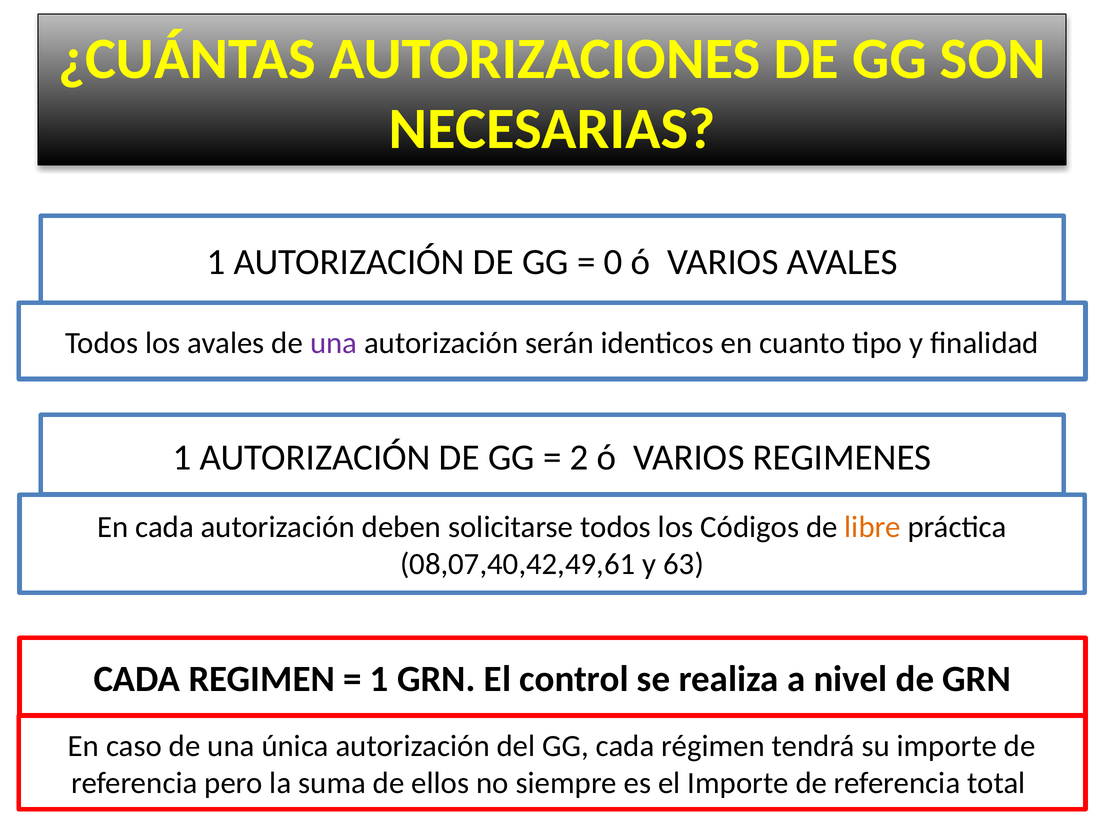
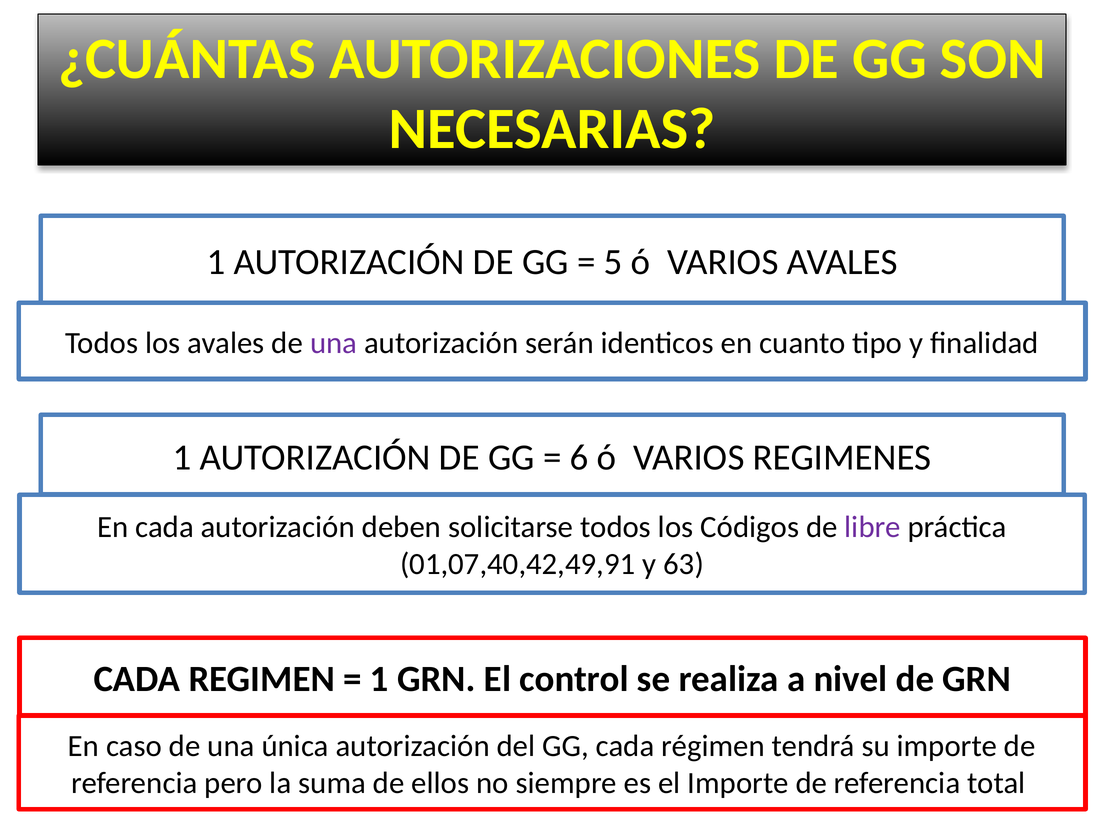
0: 0 -> 5 (613, 262)
2: 2 -> 6 (579, 457)
libre colour: orange -> purple (873, 527)
08,07,40,42,49,61: 08,07,40,42,49,61 -> 01,07,40,42,49,91 (518, 564)
